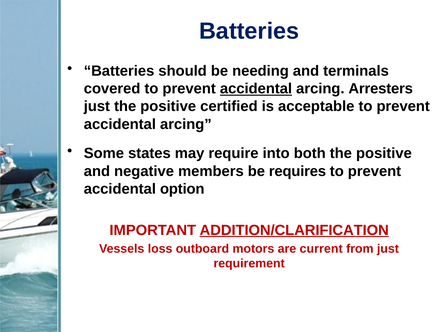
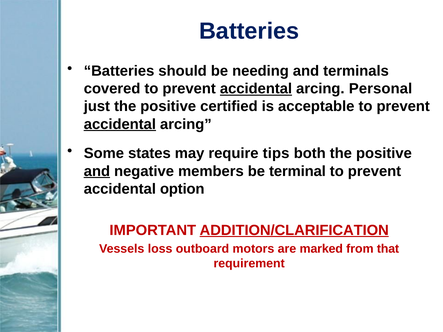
Arresters: Arresters -> Personal (381, 89)
accidental underline: none -> present (120, 124)
into: into -> tips (276, 154)
and underline: none -> present (97, 171)
requires: requires -> terminal (297, 171)
current: current -> marked (321, 249)
from just: just -> that (388, 249)
